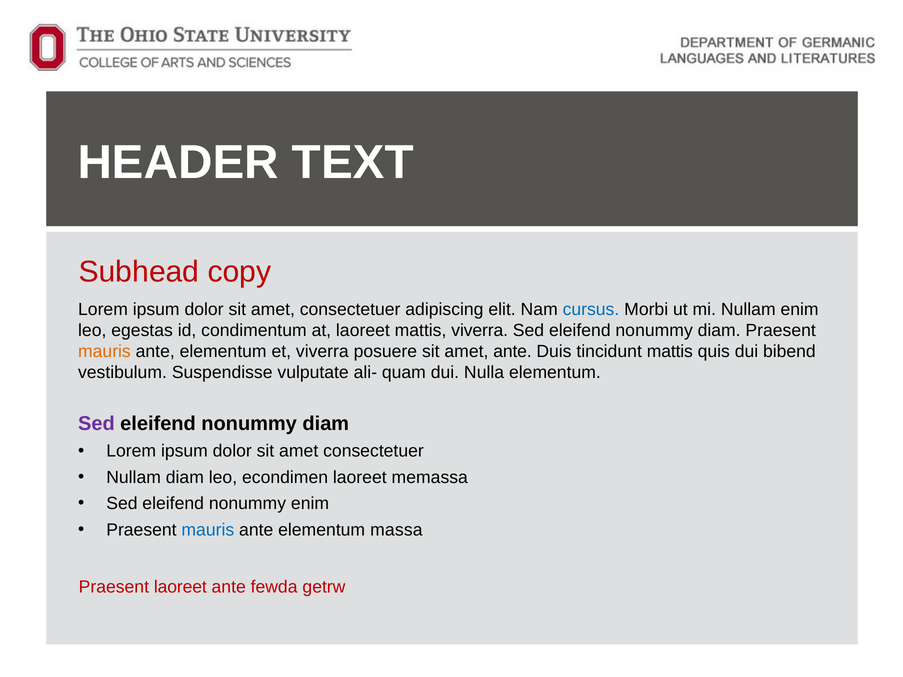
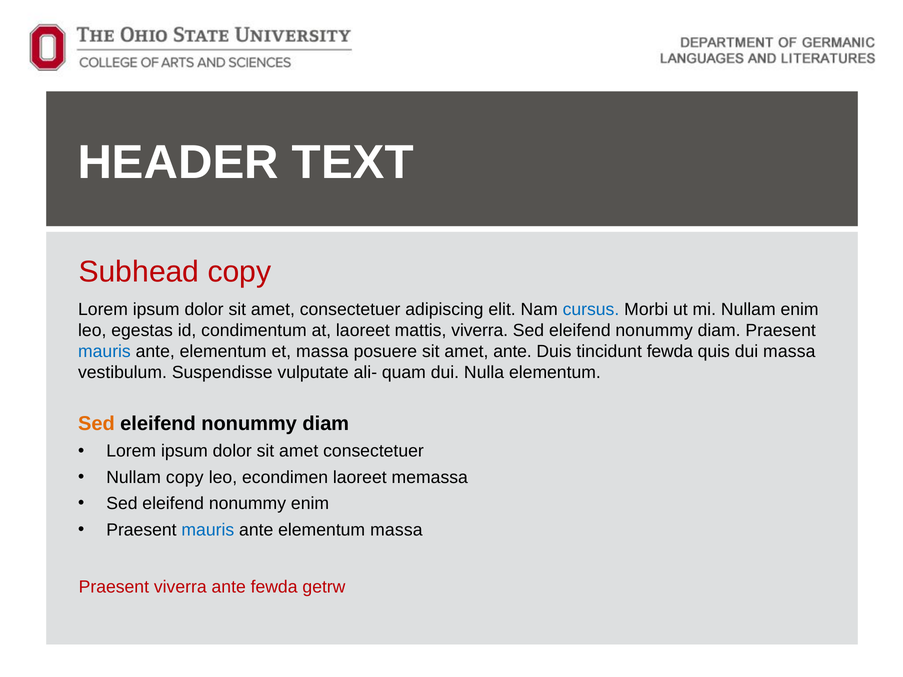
mauris colour: orange -> blue (104, 352)
et viverra: viverra -> massa (322, 352)
tincidunt mattis: mattis -> fewda (670, 352)
dui bibend: bibend -> massa (789, 352)
Sed colour: purple -> orange (96, 424)
Nullam diam: diam -> copy (185, 478)
Praesent laoreet: laoreet -> viverra (180, 587)
